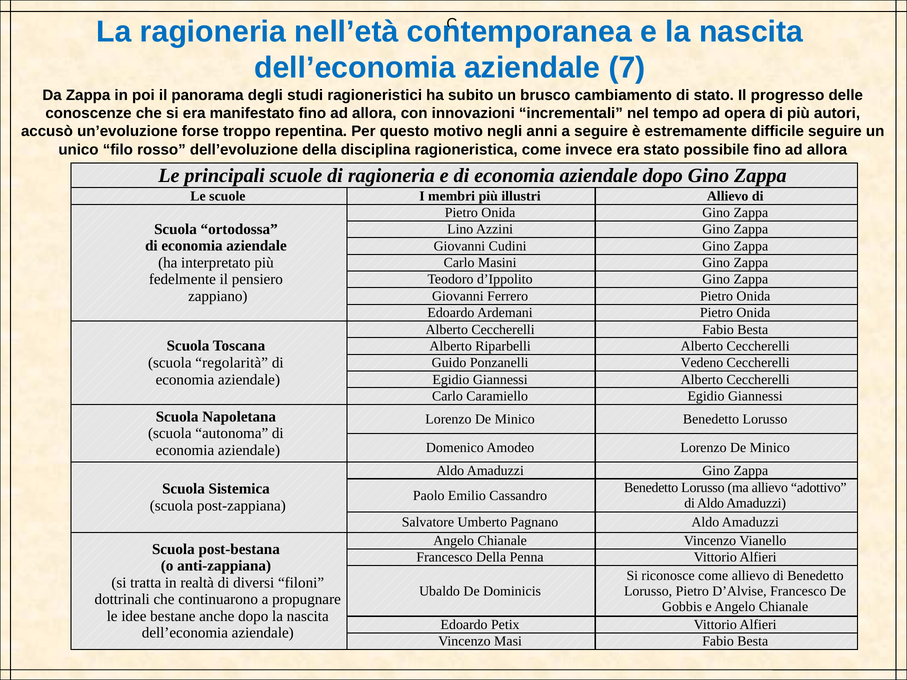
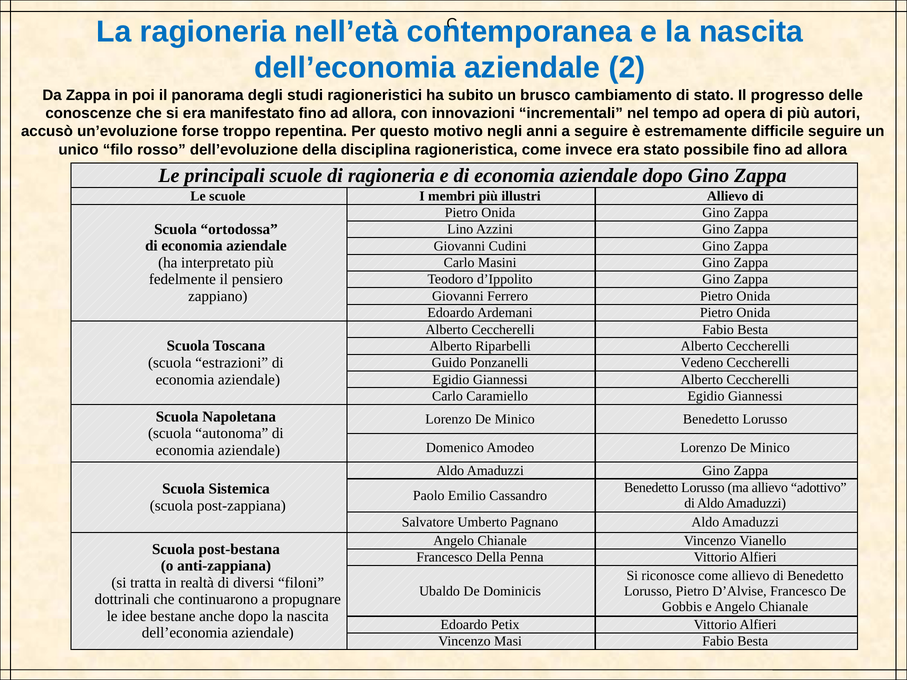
7: 7 -> 2 (627, 68)
regolarità: regolarità -> estrazioni (232, 363)
